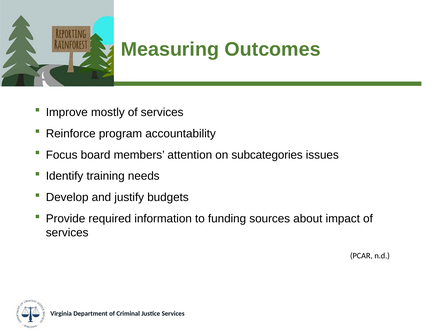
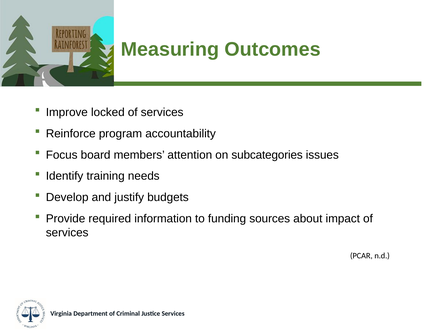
mostly: mostly -> locked (108, 112)
